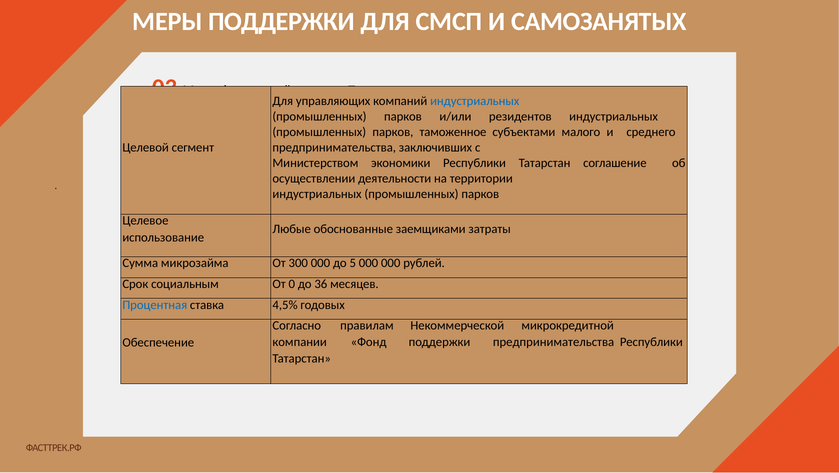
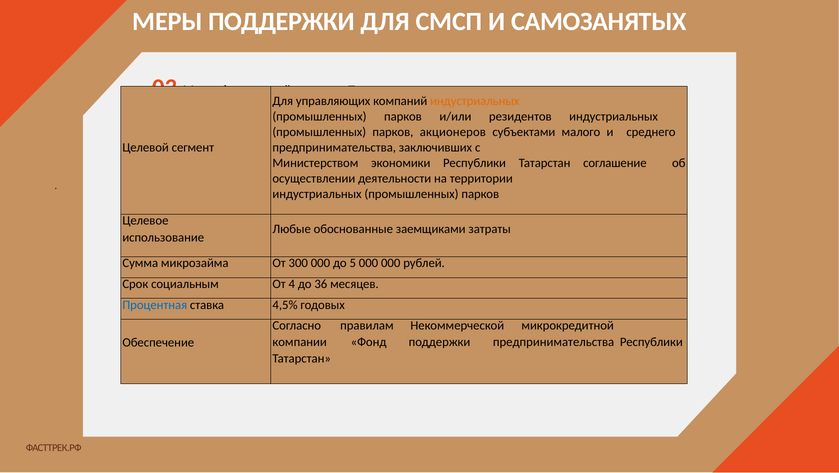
индустриальных colour: blue -> orange (475, 101)
таможенное: таможенное -> акционеров (453, 132)
0: 0 -> 4 (292, 284)
